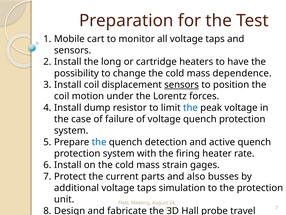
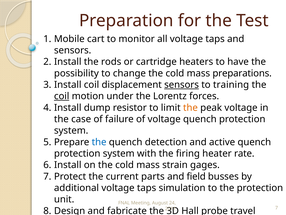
long: long -> rods (111, 62)
dependence: dependence -> preparations (242, 73)
position: position -> training (231, 85)
coil underline: none -> present (62, 96)
the colour: blue -> orange (190, 107)
also: also -> field (196, 176)
